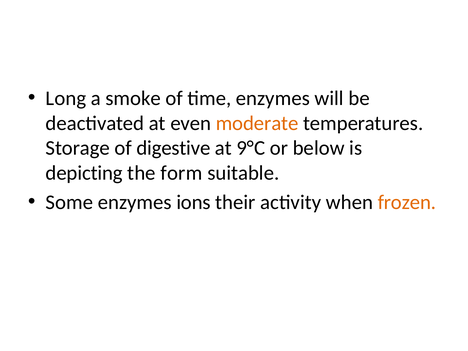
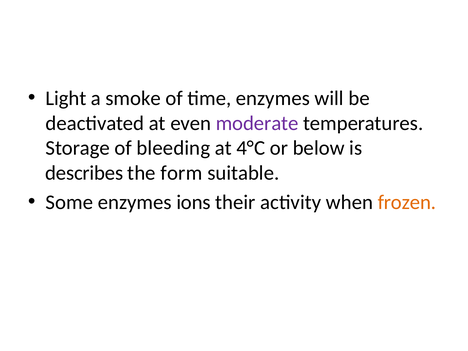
Long: Long -> Light (66, 98)
moderate colour: orange -> purple (257, 123)
digestive: digestive -> bleeding (173, 148)
9°C: 9°C -> 4°C (251, 148)
depicting: depicting -> describes (84, 173)
